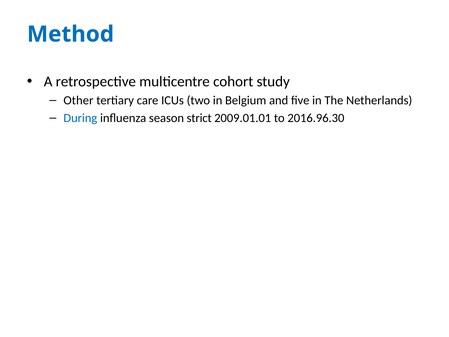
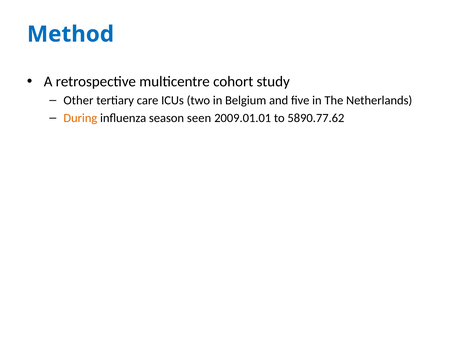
During colour: blue -> orange (80, 118)
strict: strict -> seen (199, 118)
2016.96.30: 2016.96.30 -> 5890.77.62 (316, 118)
